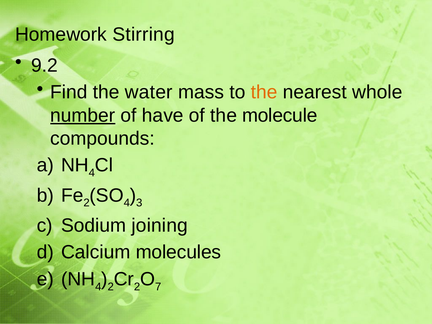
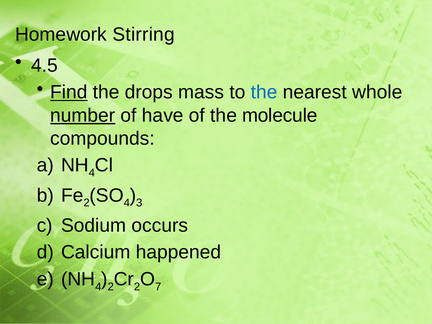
9.2: 9.2 -> 4.5 (45, 65)
Find underline: none -> present (69, 92)
water: water -> drops (149, 92)
the colour: orange -> blue (264, 92)
joining: joining -> occurs (160, 225)
molecules: molecules -> happened (178, 252)
